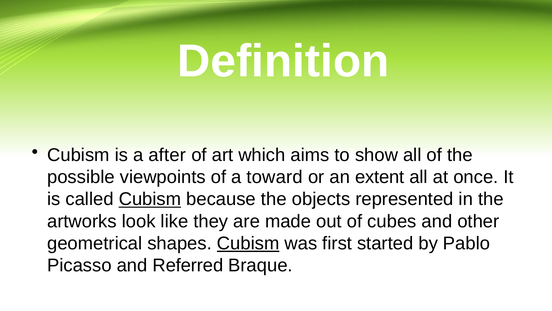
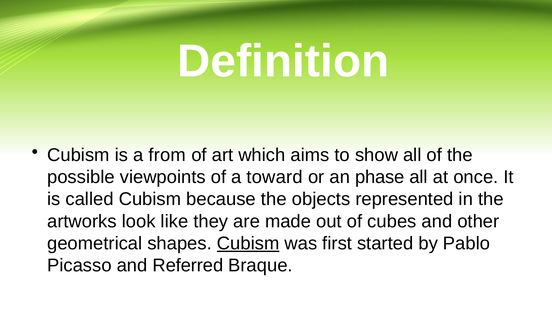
after: after -> from (167, 155)
extent: extent -> phase (380, 177)
Cubism underline: present -> none (150, 199)
